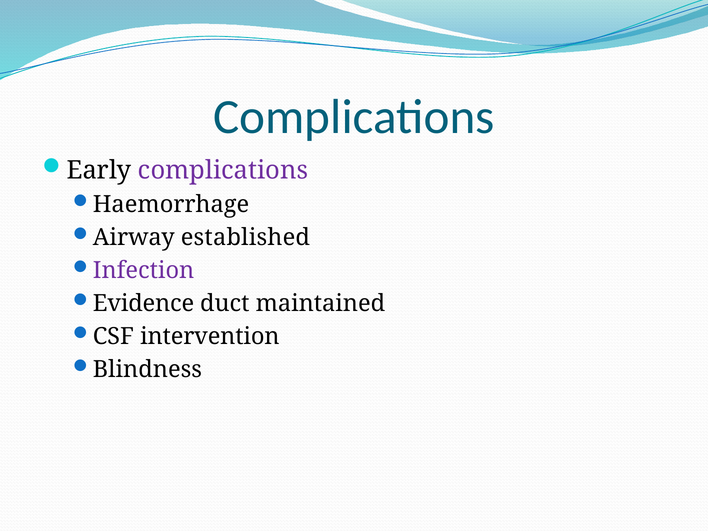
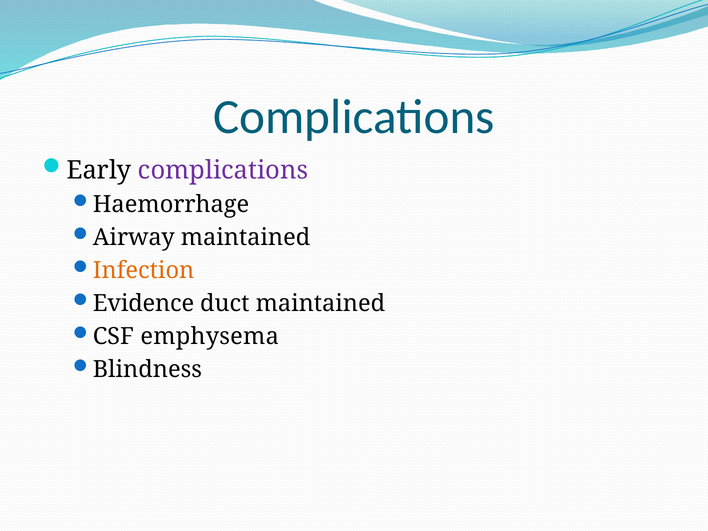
Airway established: established -> maintained (246, 238)
Infection colour: purple -> orange (144, 271)
intervention: intervention -> emphysema (210, 337)
